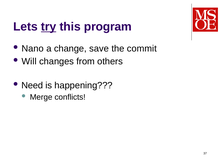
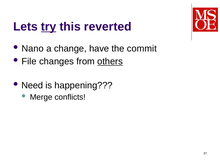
program: program -> reverted (108, 27)
save: save -> have (99, 49)
Will: Will -> File (29, 61)
others underline: none -> present (110, 61)
